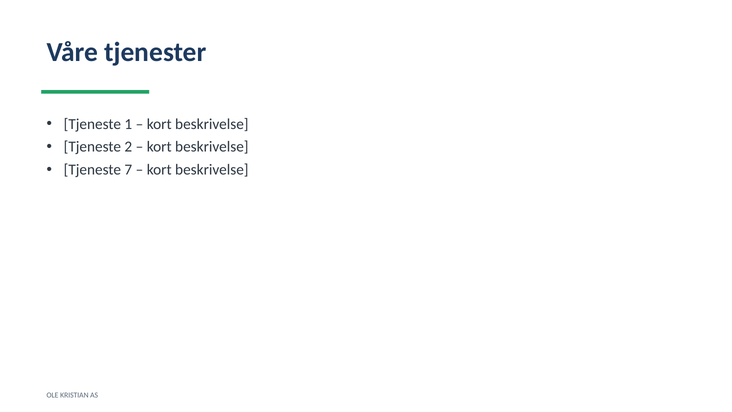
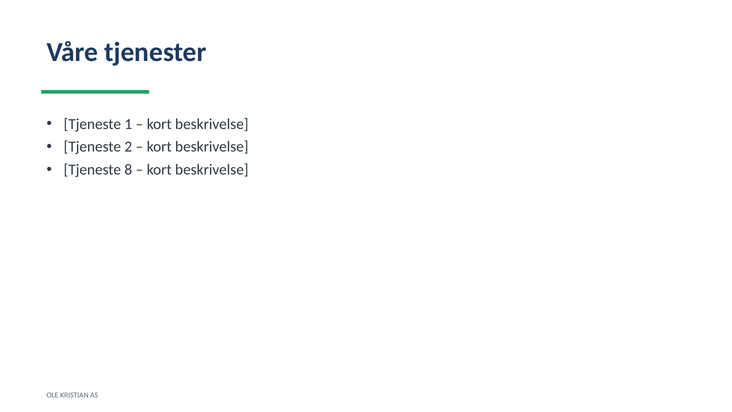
7: 7 -> 8 (128, 170)
